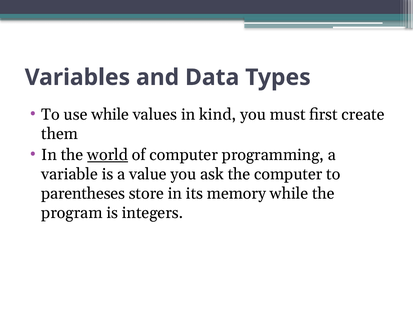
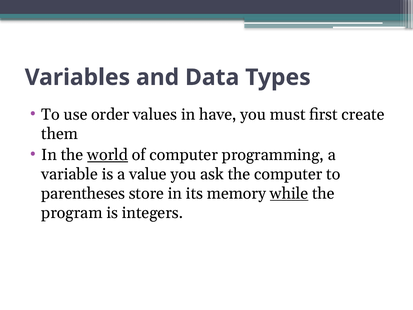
use while: while -> order (110, 114)
kind: kind -> have (218, 114)
while underline: none -> present (289, 193)
